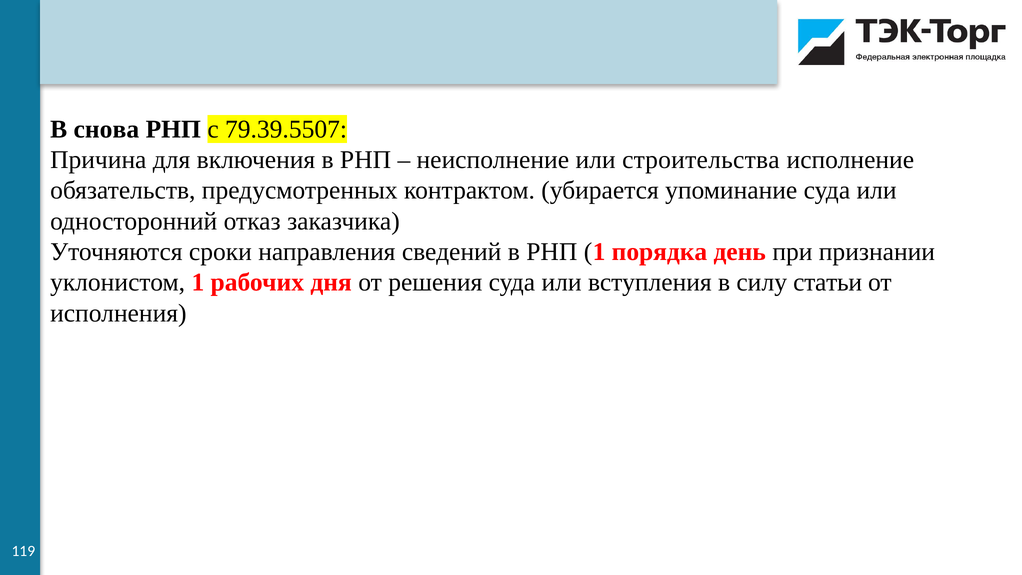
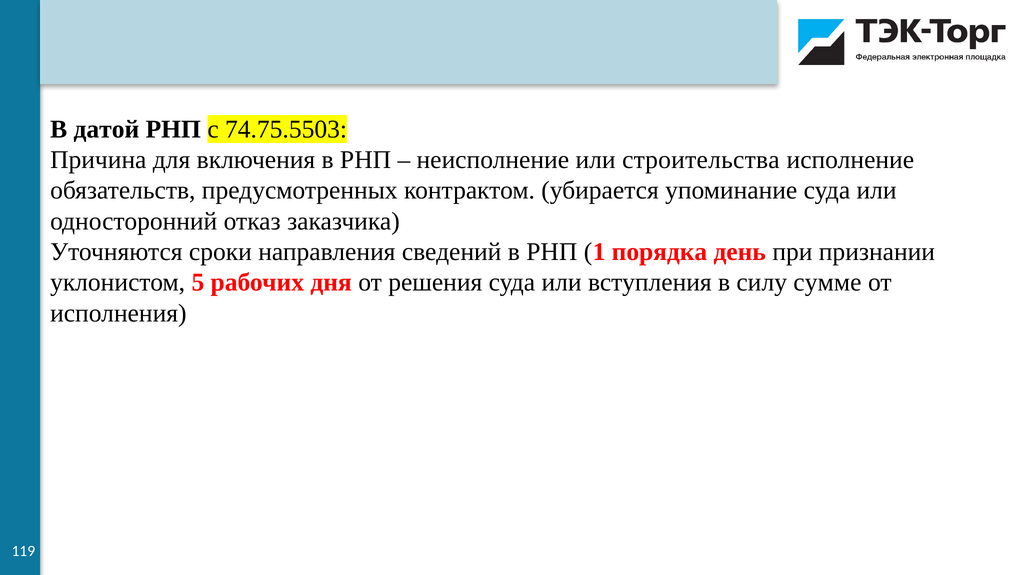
снова: снова -> датой (106, 129)
79.39.5507: 79.39.5507 -> 74.75.5503 (286, 129)
уклонистом 1: 1 -> 5 (198, 282)
статьи: статьи -> сумме (827, 282)
